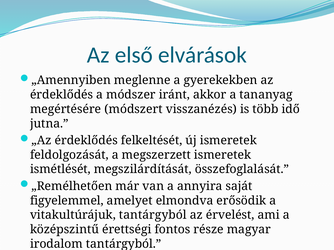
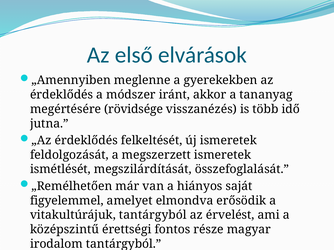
módszert: módszert -> rövidsége (134, 109)
annyira: annyira -> hiányos (200, 186)
